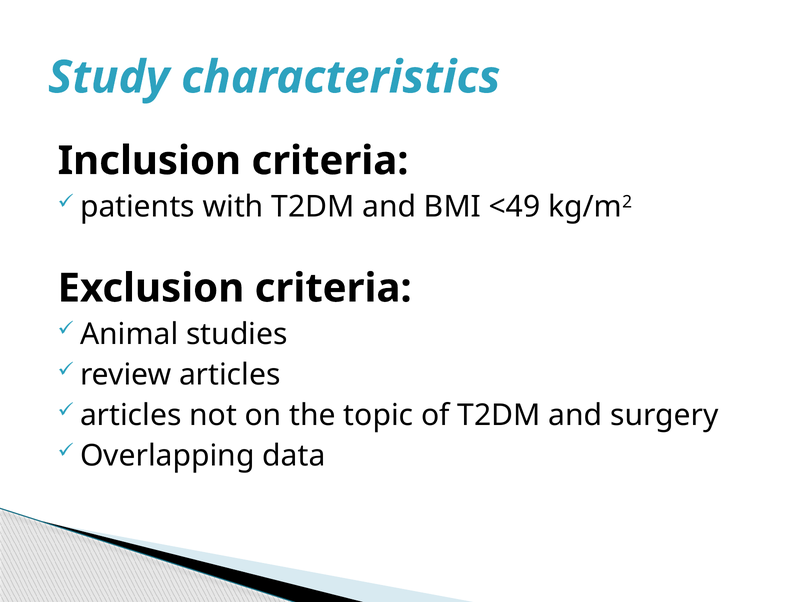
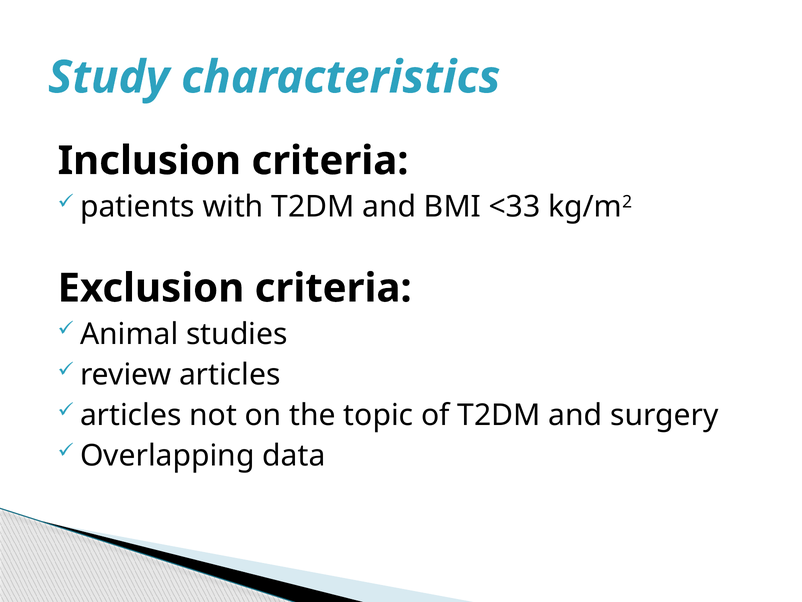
<49: <49 -> <33 (515, 207)
